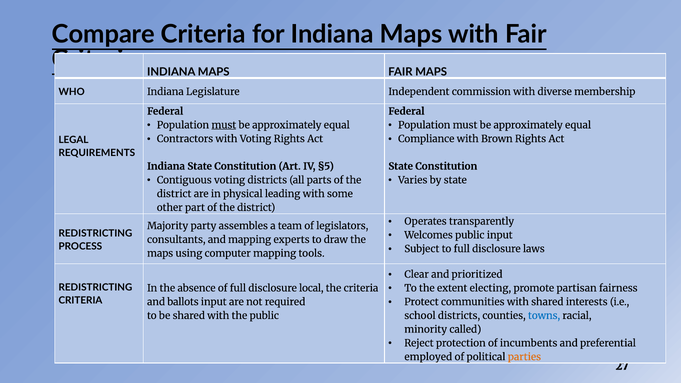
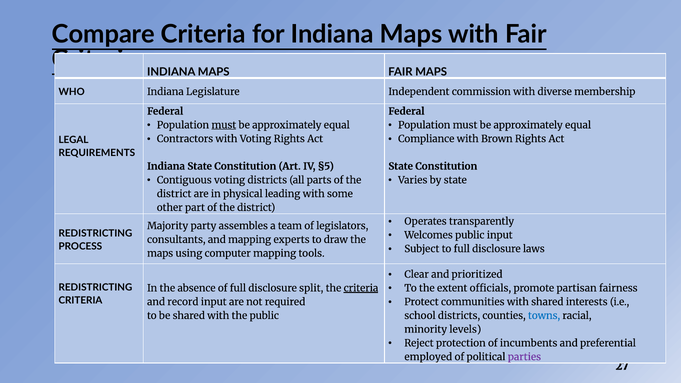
electing: electing -> officials (490, 288)
local: local -> split (311, 288)
criteria underline: none -> present (361, 288)
ballots: ballots -> record (183, 302)
called: called -> levels (465, 329)
parties colour: orange -> purple (524, 357)
